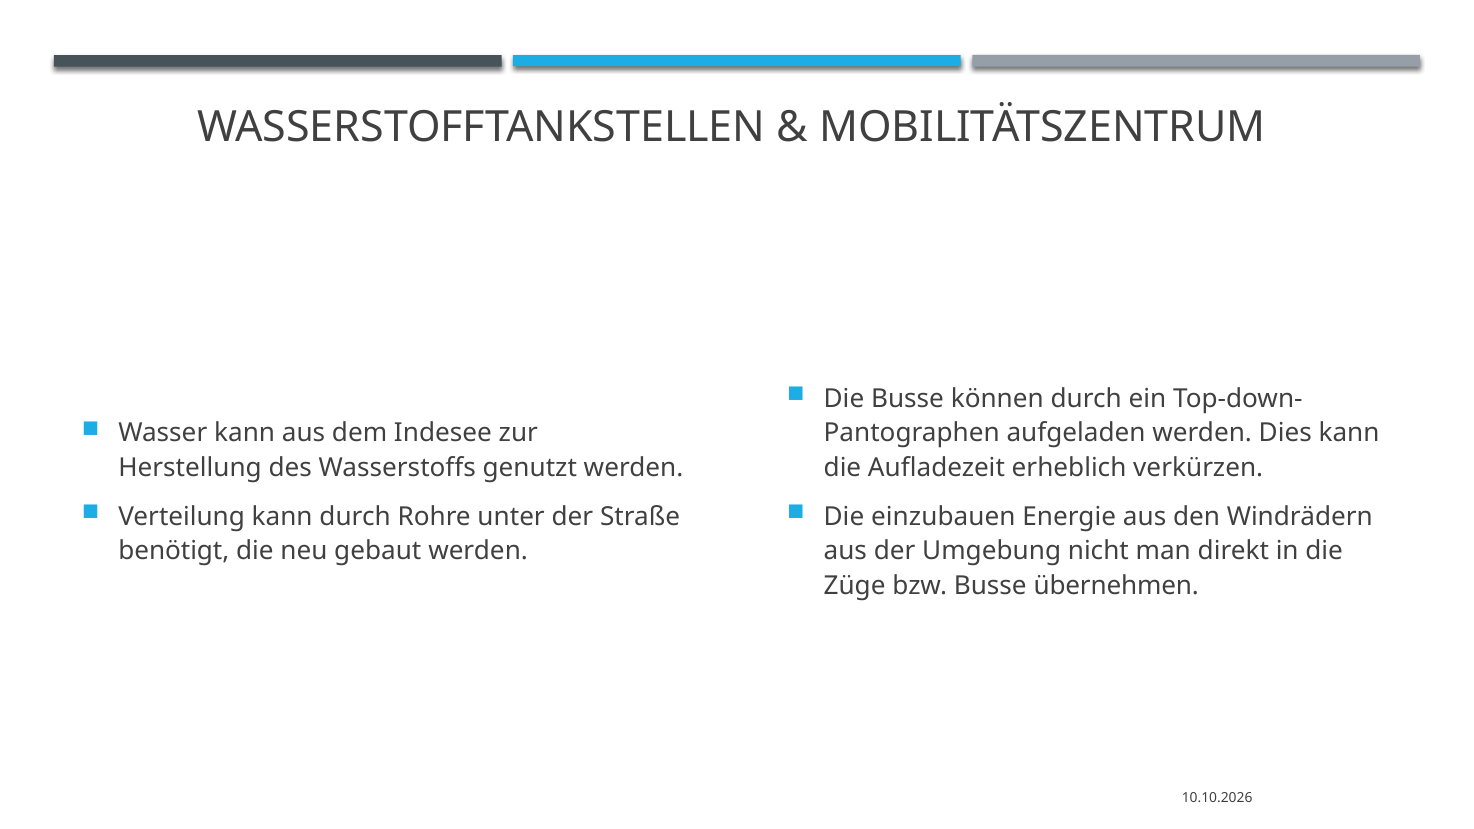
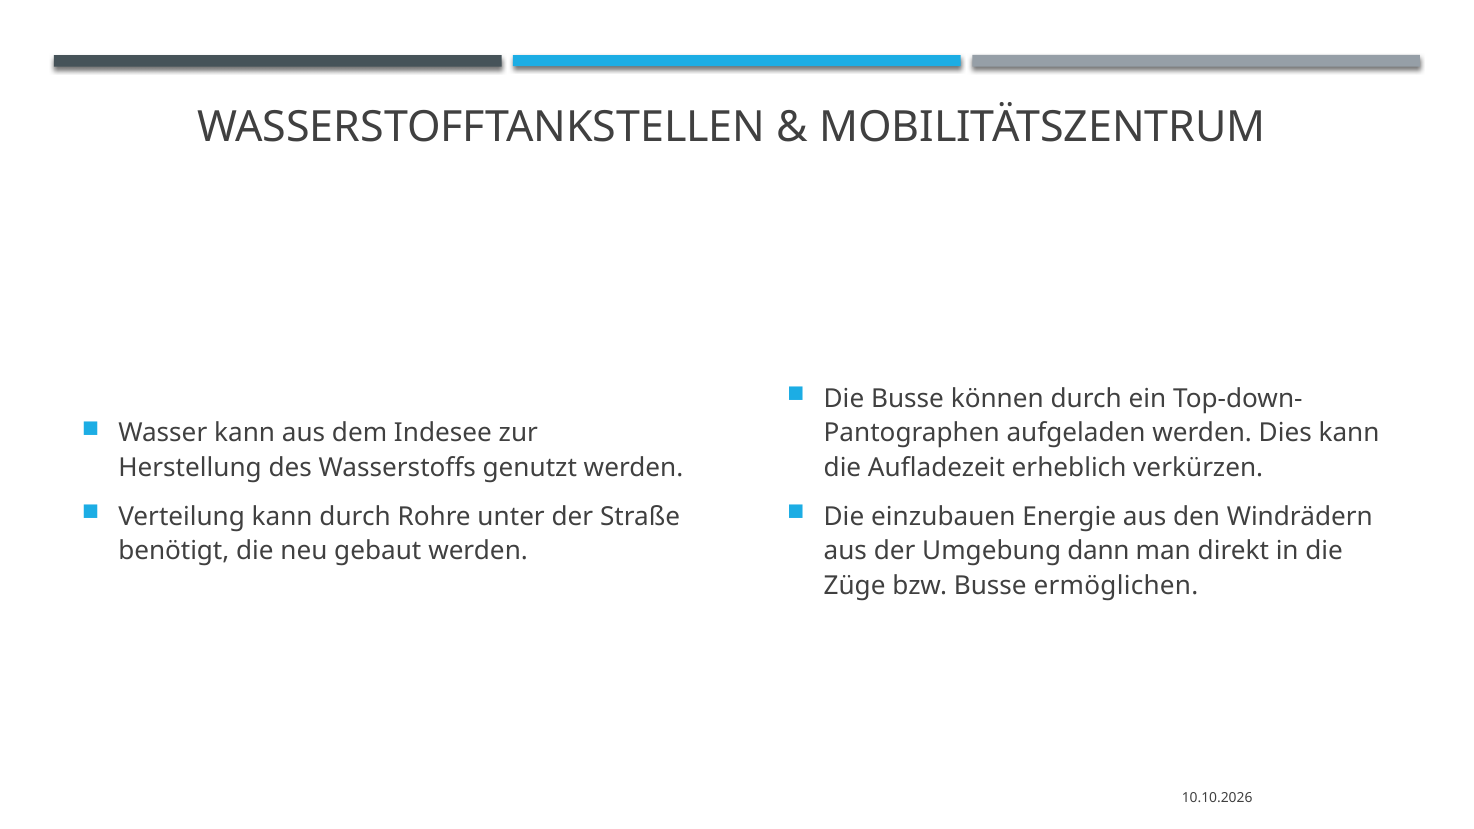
nicht: nicht -> dann (1098, 551)
übernehmen: übernehmen -> ermöglichen (1116, 586)
